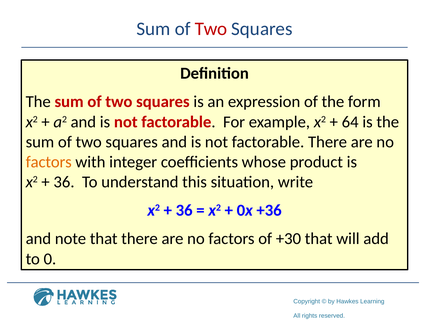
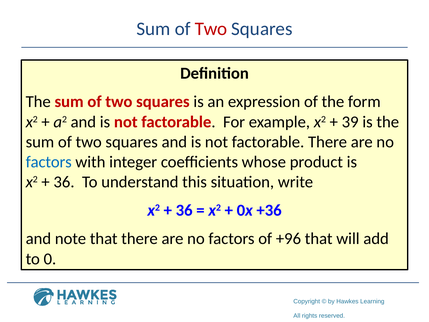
64: 64 -> 39 (350, 122)
factors colour: orange -> blue (49, 162)
+30: +30 -> +96 (288, 239)
